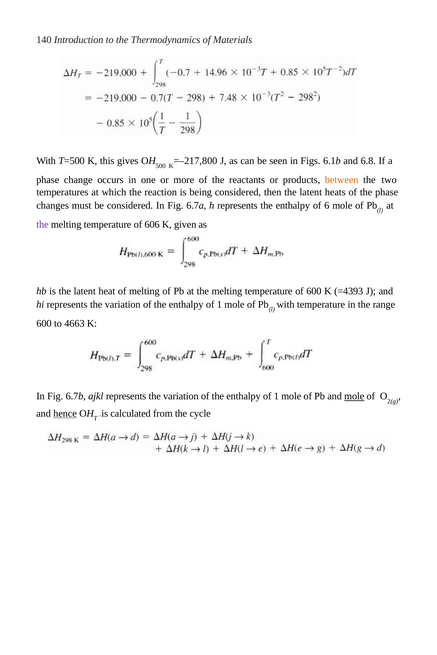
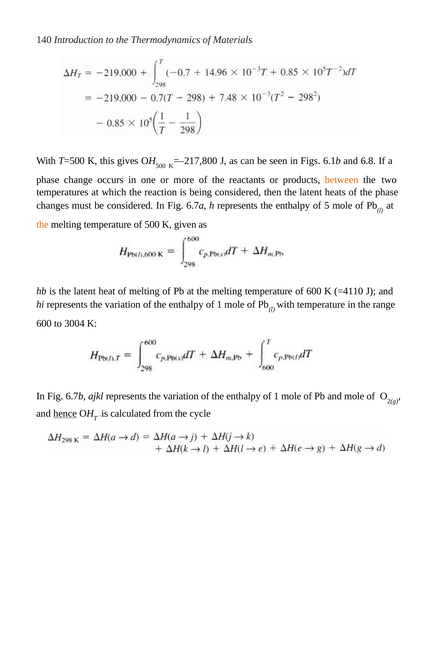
6: 6 -> 5 (327, 206)
the colour: purple -> orange (42, 225)
of 606: 606 -> 500 (152, 225)
=4393: =4393 -> =4110 (349, 291)
4663: 4663 -> 3004 (74, 324)
mole underline: present -> none (354, 397)
